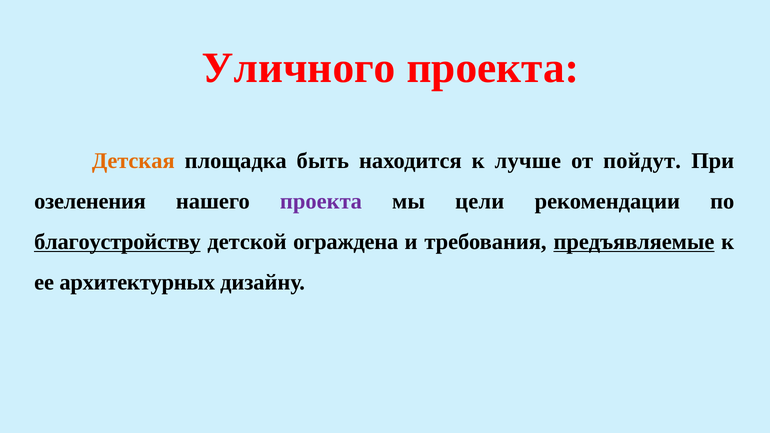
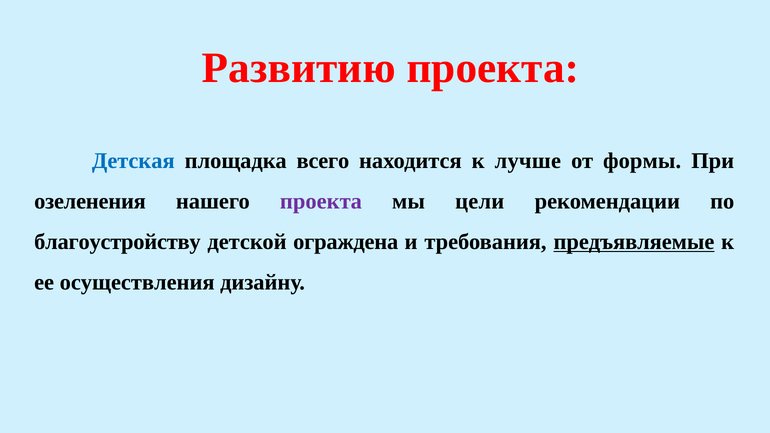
Уличного: Уличного -> Развитию (299, 68)
Детская colour: orange -> blue (133, 161)
быть: быть -> всего (323, 161)
пойдут: пойдут -> формы (642, 161)
благоустройству underline: present -> none (117, 242)
архитектурных: архитектурных -> осуществления (137, 282)
